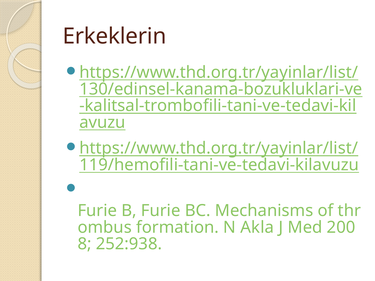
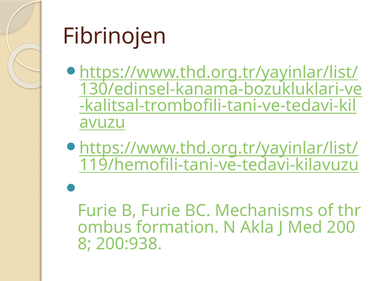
Erkeklerin: Erkeklerin -> Fibrinojen (115, 36)
252:938: 252:938 -> 200:938 (129, 244)
